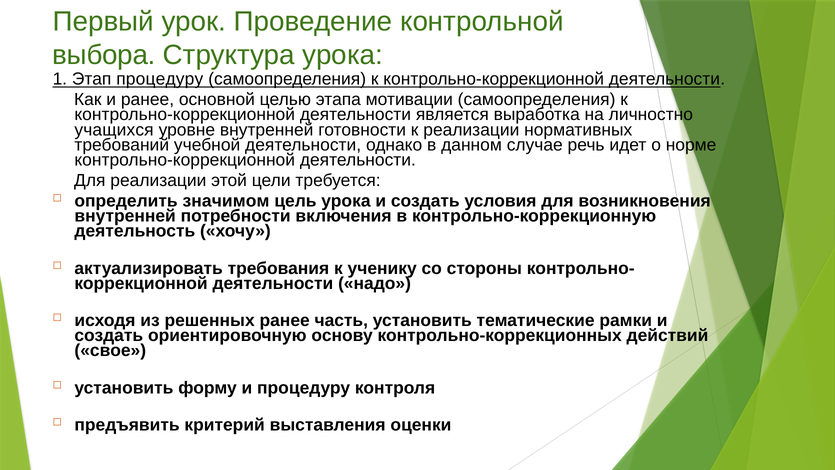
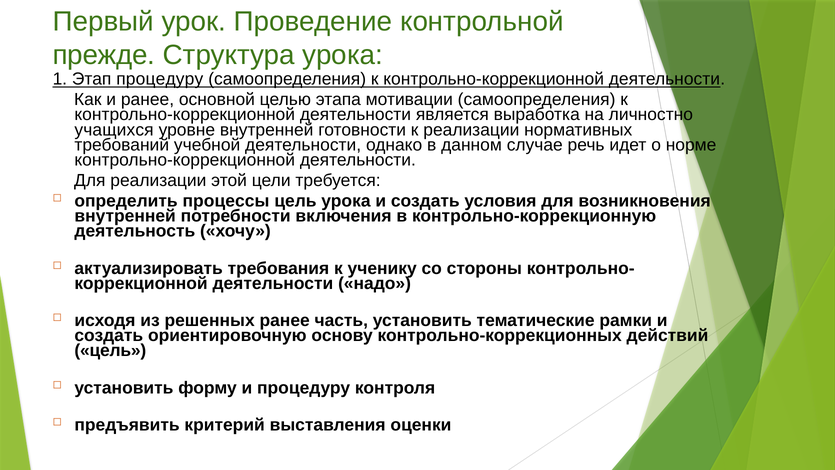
выбора: выбора -> прежде (104, 55)
значимом: значимом -> процессы (226, 201)
свое: свое -> цель (110, 350)
